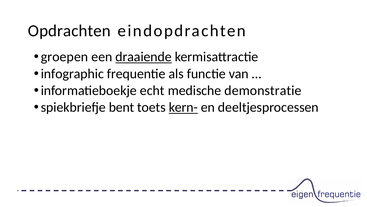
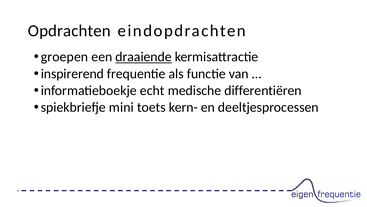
infographic: infographic -> inspirerend (72, 74)
demonstratie: demonstratie -> differentiëren (263, 90)
bent: bent -> mini (121, 107)
kern- underline: present -> none (183, 107)
